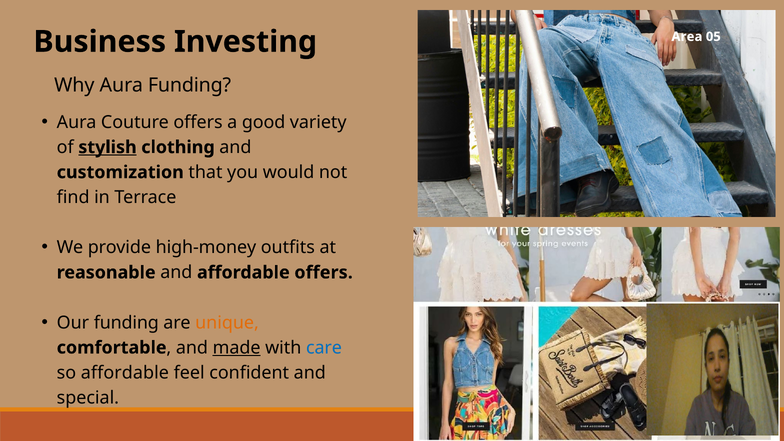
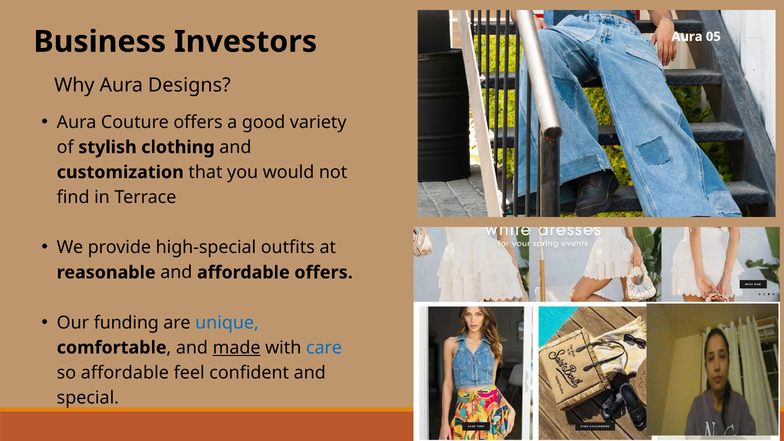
Area: Area -> Aura (687, 37)
Investing: Investing -> Investors (246, 42)
Aura Funding: Funding -> Designs (189, 85)
stylish underline: present -> none (108, 147)
high-money: high-money -> high-special (206, 247)
unique colour: orange -> blue (227, 323)
